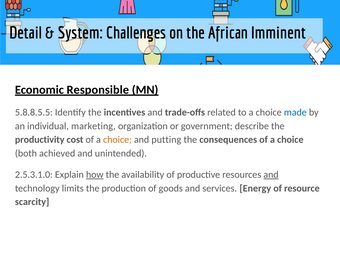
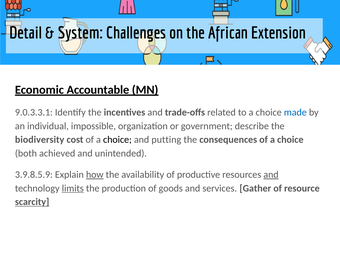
Imminent: Imminent -> Extension (279, 33)
Responsible: Responsible -> Accountable (98, 90)
5.8.8.5.5: 5.8.8.5.5 -> 9.0.3.3.1 (34, 112)
marketing: marketing -> impossible (93, 126)
productivity: productivity -> biodiversity (40, 140)
choice colour: orange -> black (117, 140)
2.5.3.1.0: 2.5.3.1.0 -> 3.9.8.5.9 (34, 175)
limits underline: none -> present (73, 188)
Energy: Energy -> Gather (255, 188)
scarcity underline: none -> present (32, 202)
